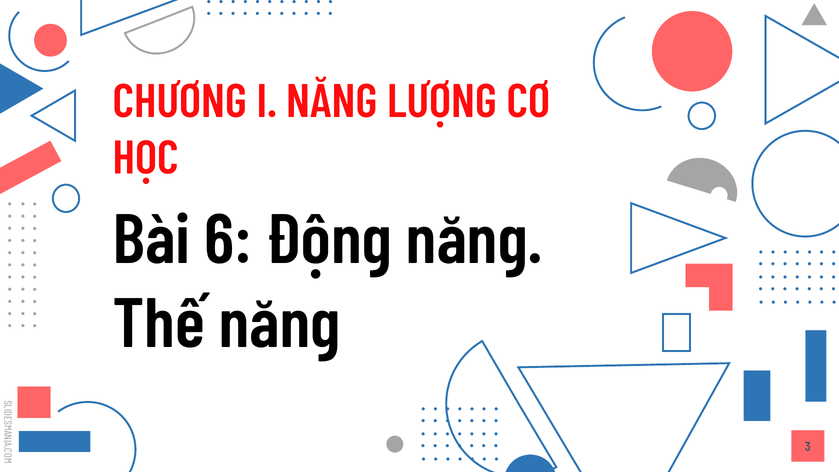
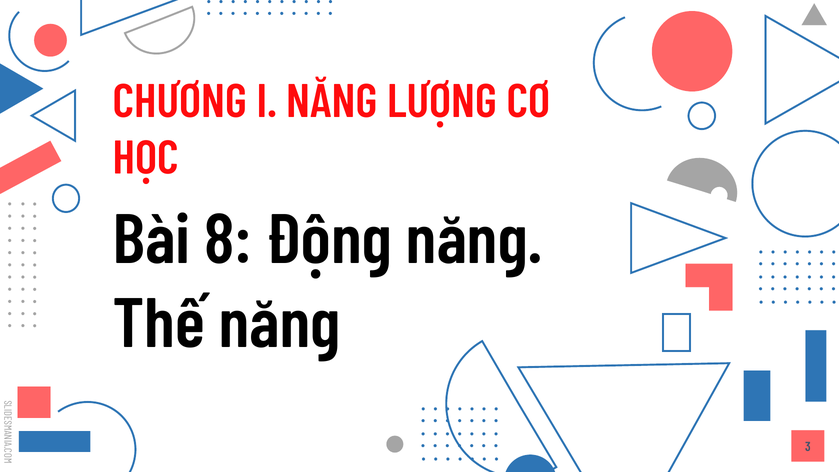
6: 6 -> 8 (228, 240)
